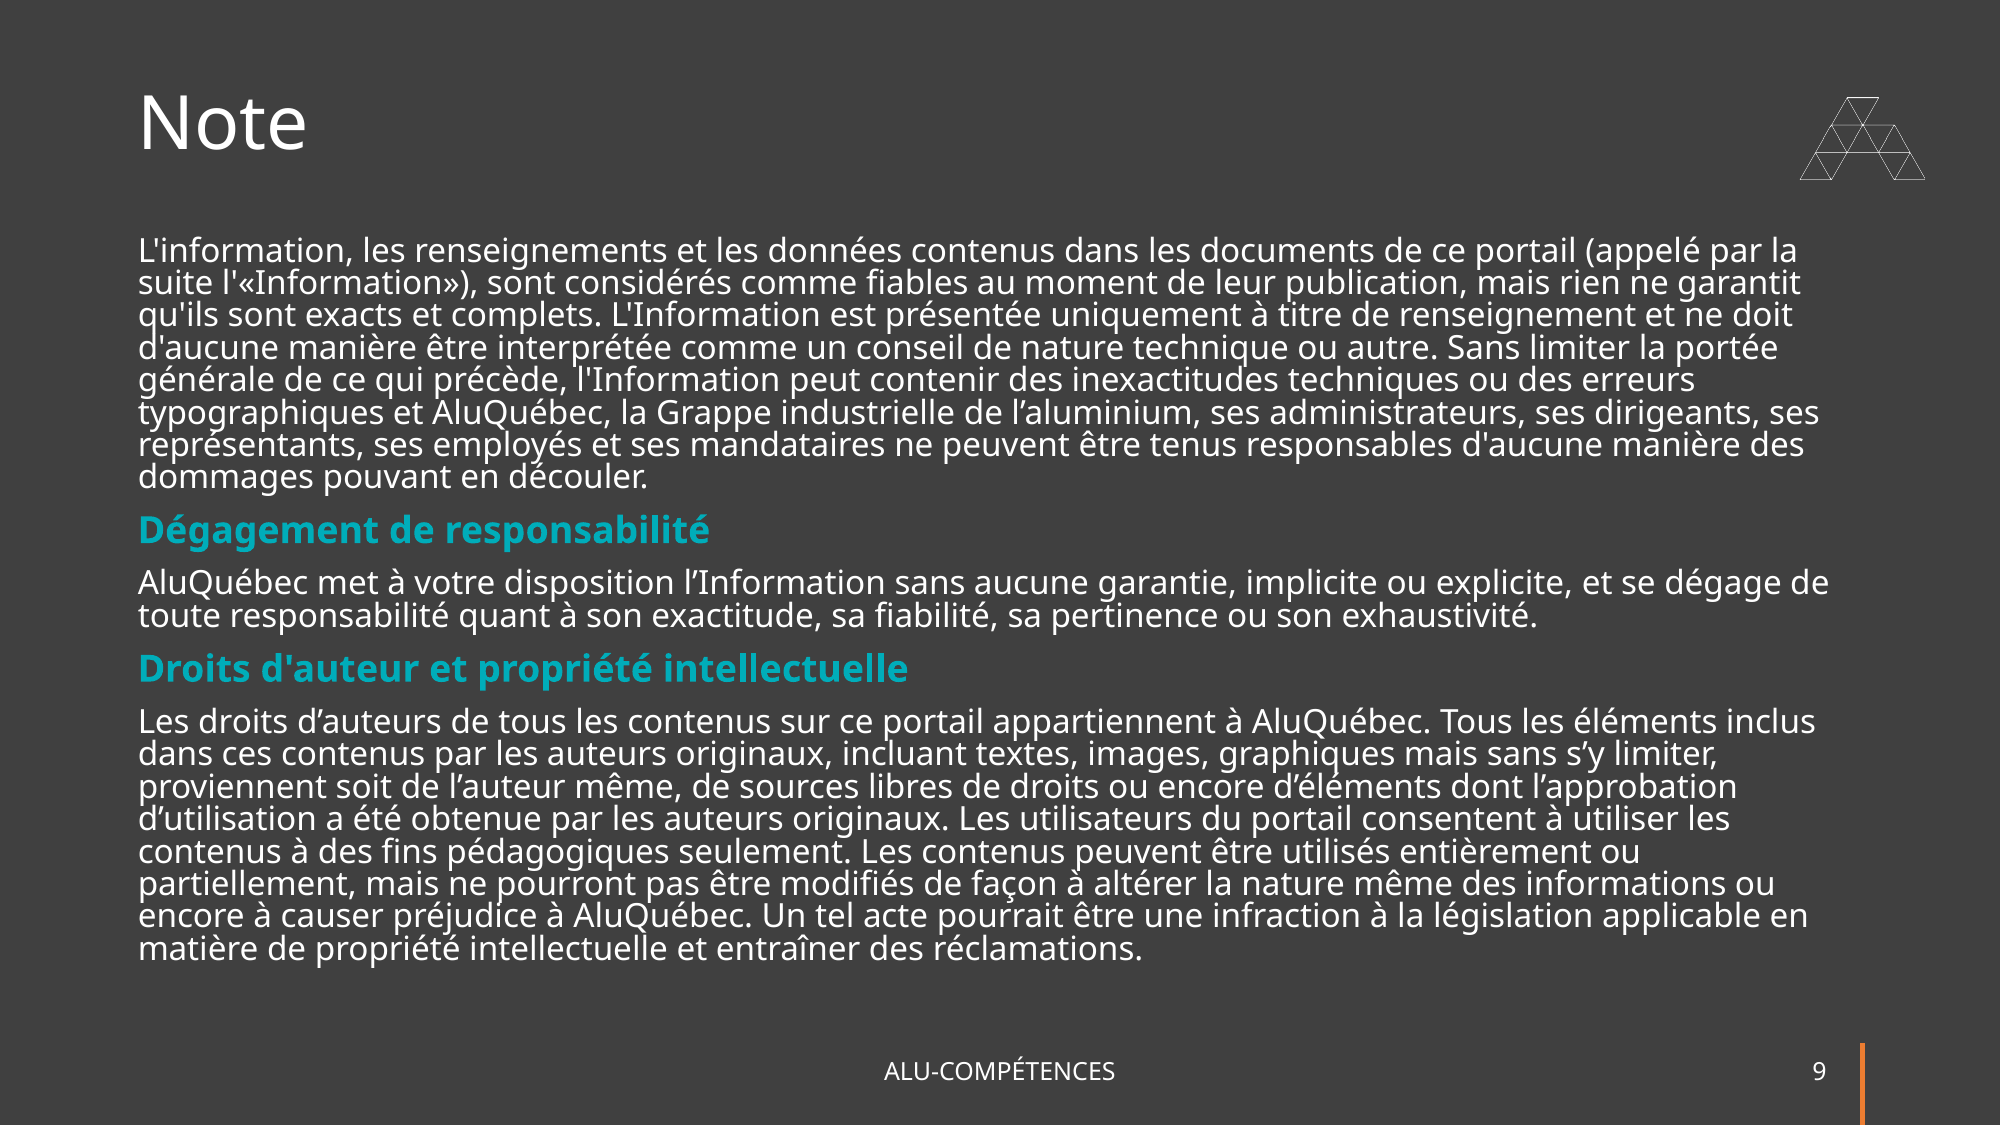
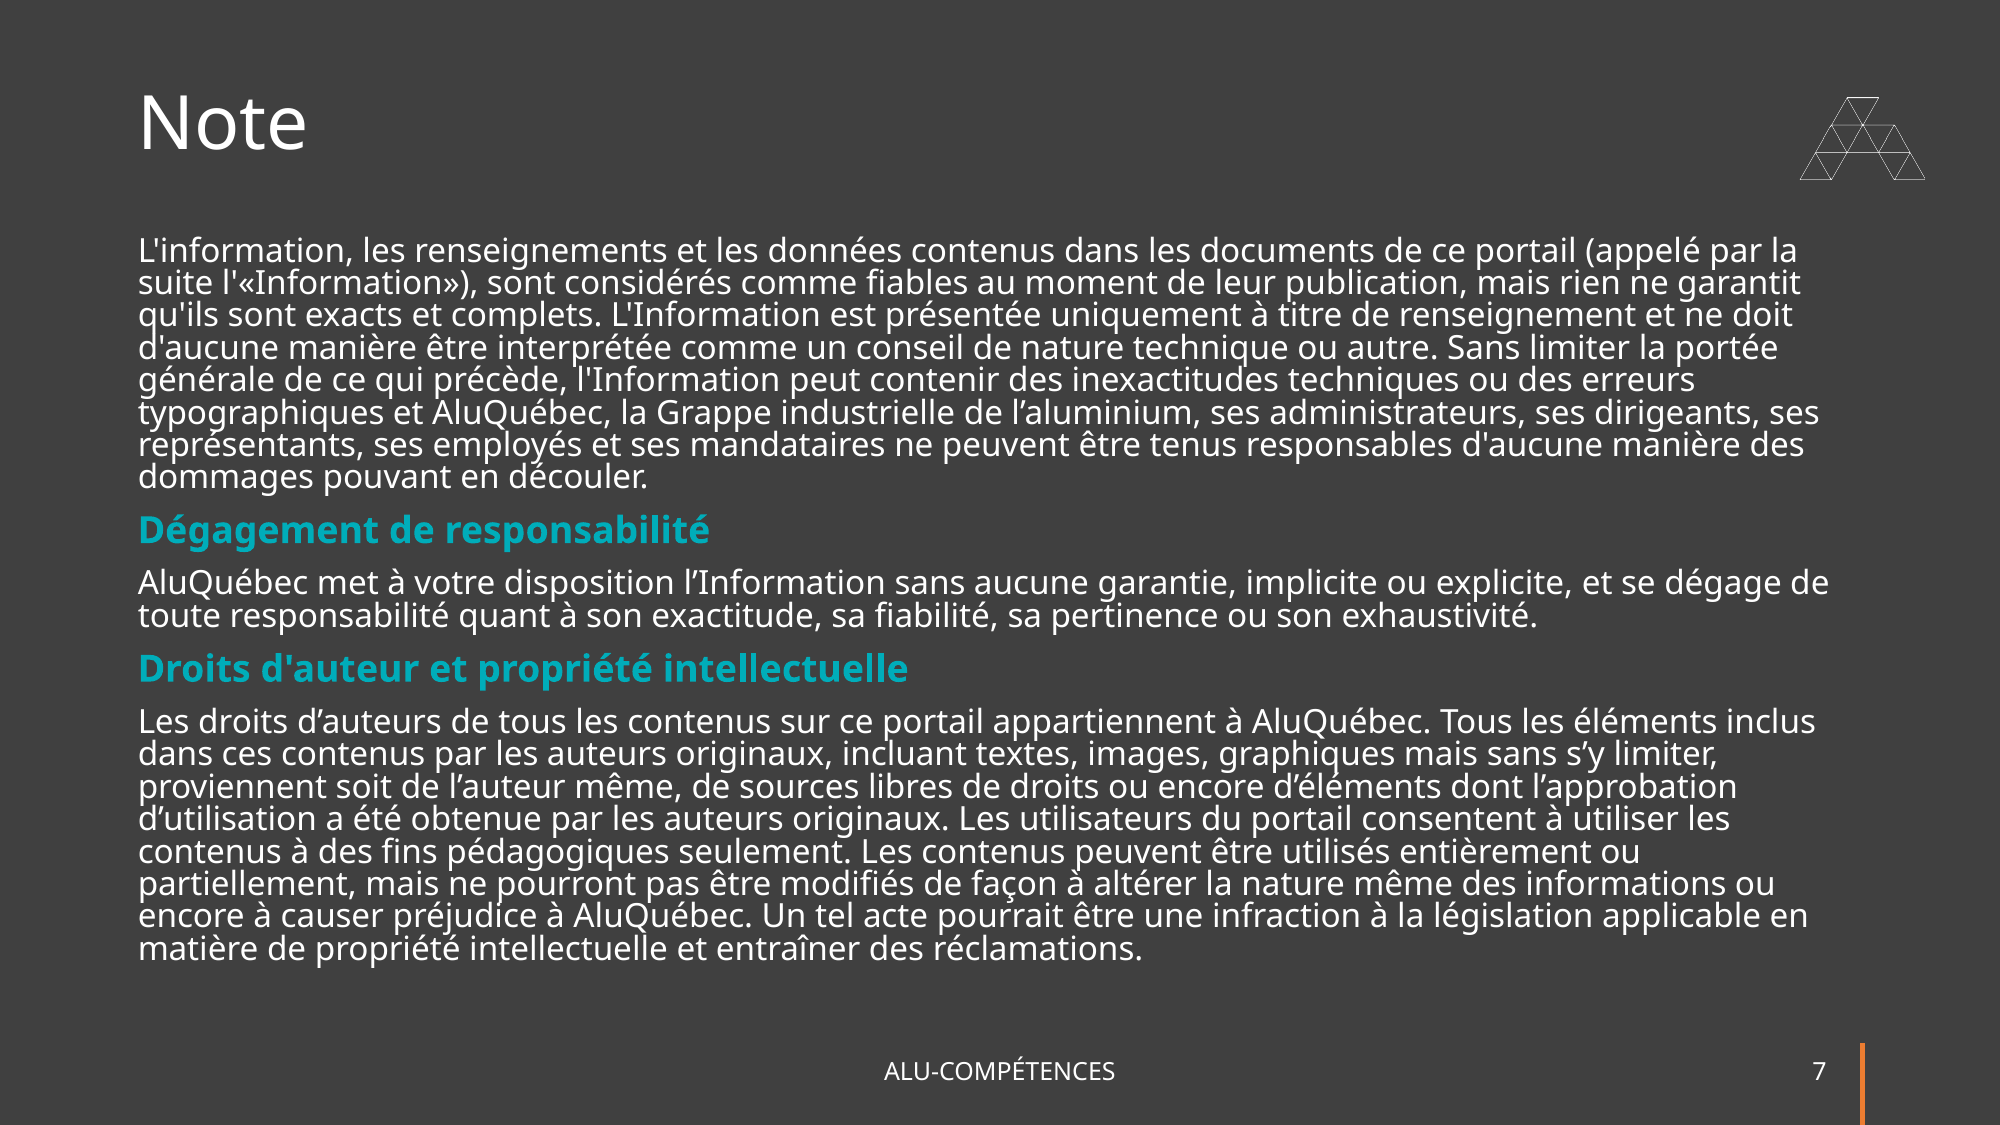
9: 9 -> 7 (1819, 1072)
